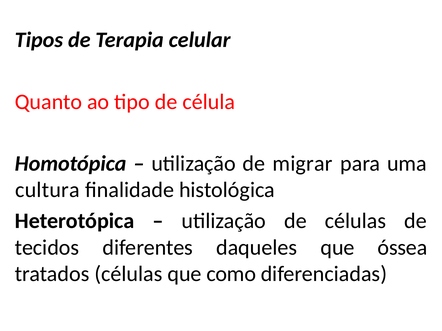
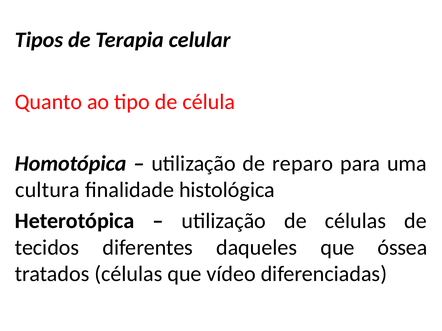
migrar: migrar -> reparo (303, 164)
como: como -> vídeo (231, 274)
